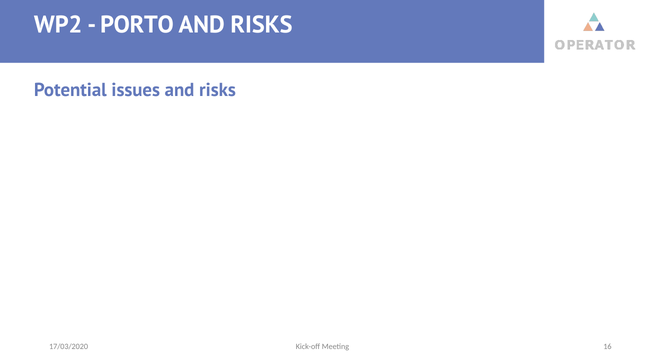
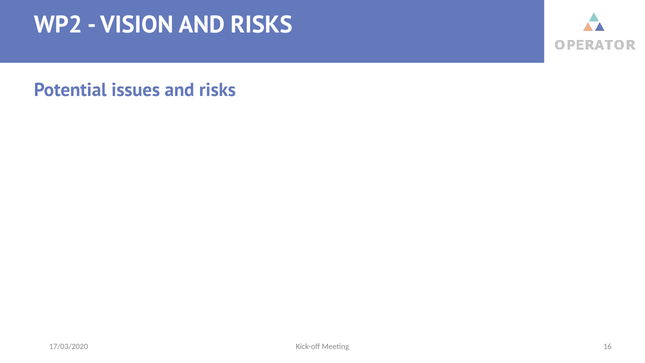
PORTO: PORTO -> VISION (137, 25)
